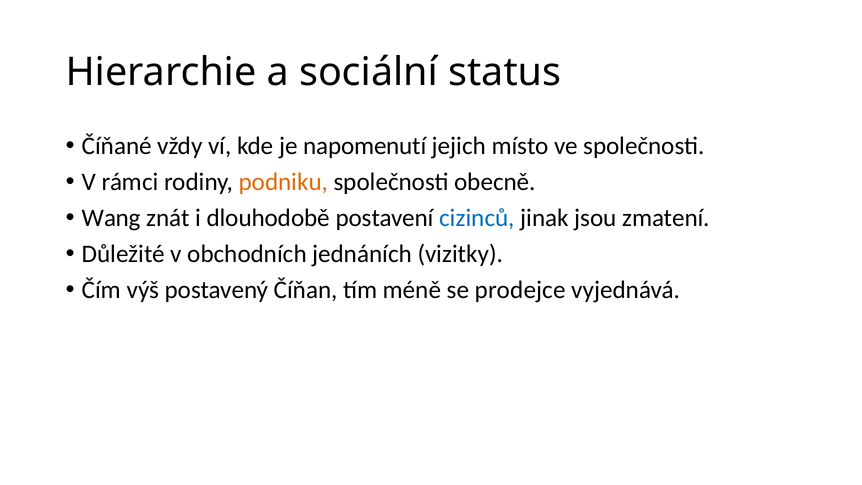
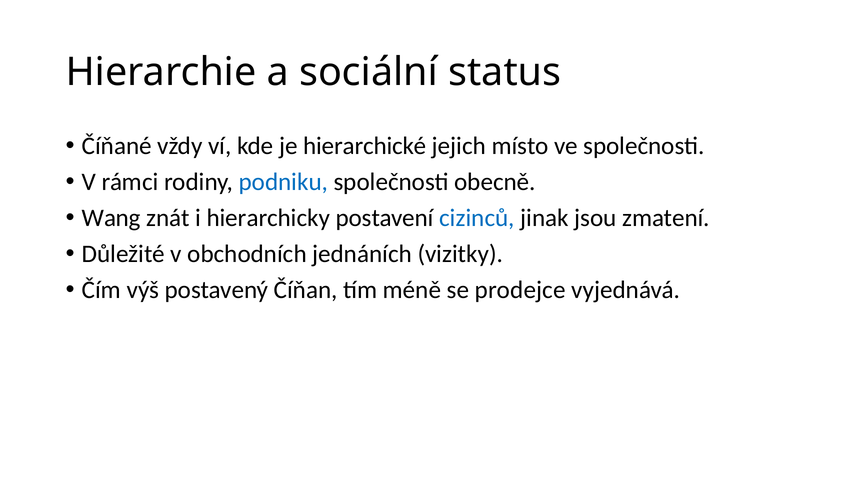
napomenutí: napomenutí -> hierarchické (365, 146)
podniku colour: orange -> blue (283, 182)
dlouhodobě: dlouhodobě -> hierarchicky (268, 218)
